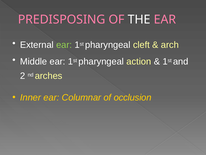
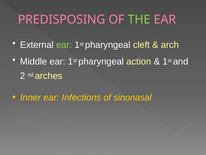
THE colour: white -> light green (139, 19)
Columnar: Columnar -> Infections (81, 97)
occlusion: occlusion -> sinonasal (133, 97)
